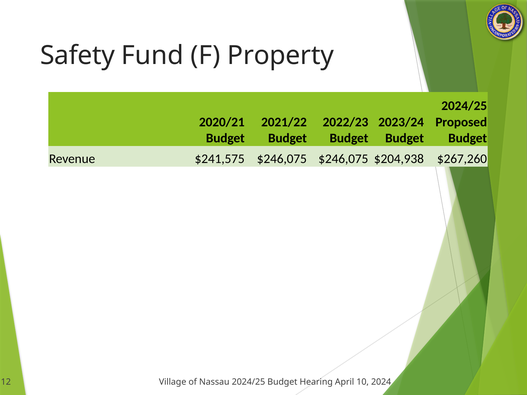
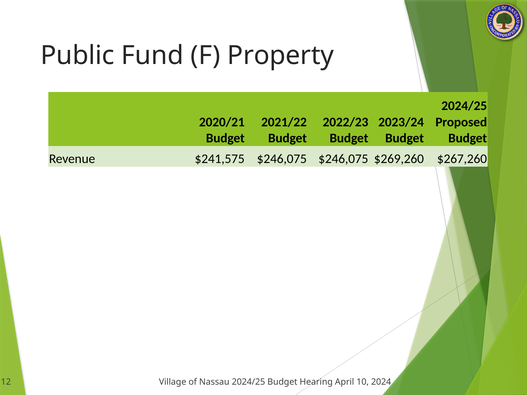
Safety: Safety -> Public (77, 55)
$204,938: $204,938 -> $269,260 (399, 159)
